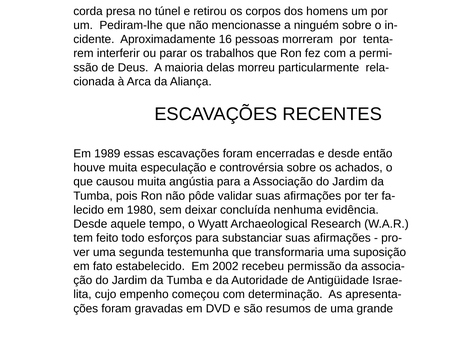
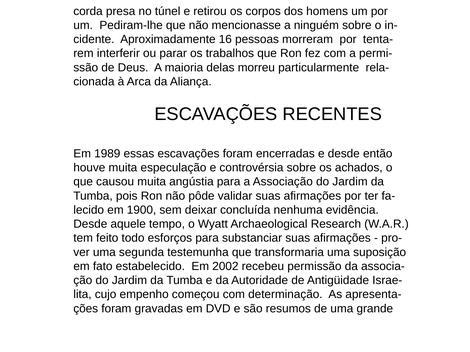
1980: 1980 -> 1900 (142, 210)
